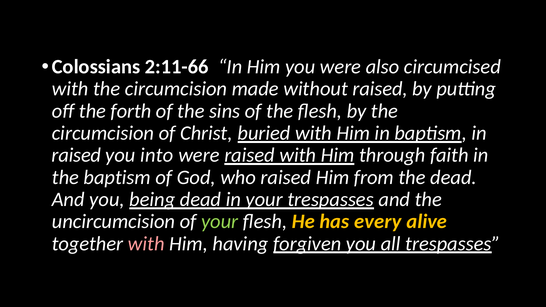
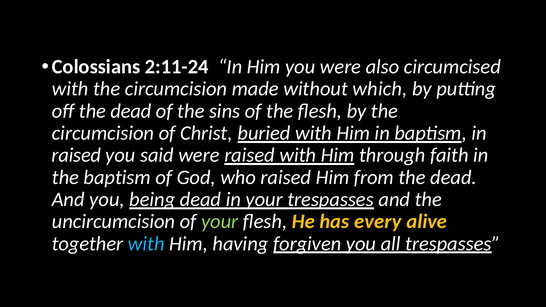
2:11-66: 2:11-66 -> 2:11-24 (177, 67)
without raised: raised -> which (380, 89)
off the forth: forth -> dead (131, 111)
into: into -> said (157, 155)
with colour: pink -> light blue (146, 244)
